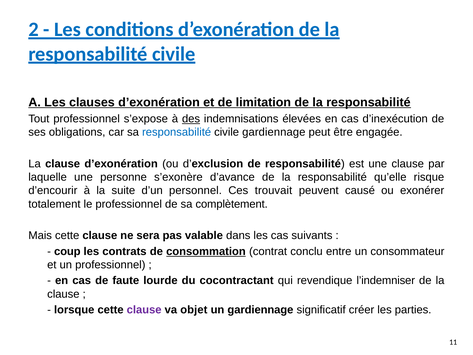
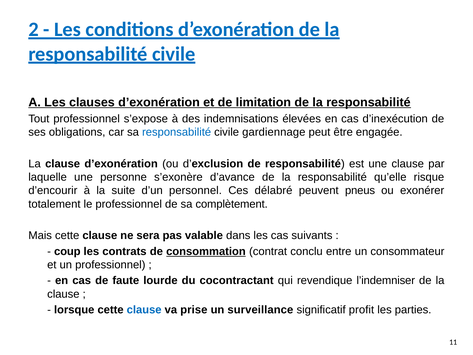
des underline: present -> none (191, 119)
trouvait: trouvait -> délabré (274, 190)
causé: causé -> pneus (360, 190)
clause colour: purple -> blue (144, 310)
objet: objet -> prise (194, 310)
un gardiennage: gardiennage -> surveillance (260, 310)
créer: créer -> profit (361, 310)
